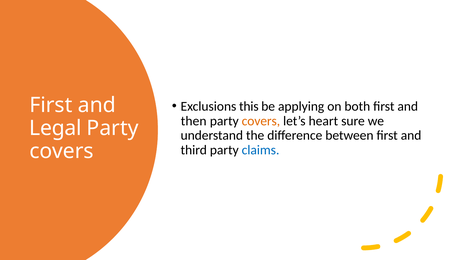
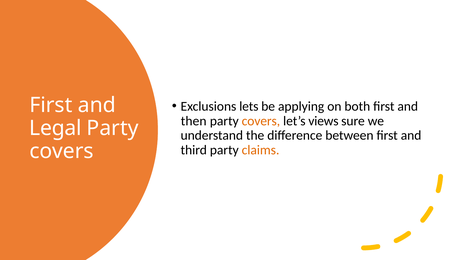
this: this -> lets (249, 106)
heart: heart -> views (323, 121)
claims colour: blue -> orange (261, 150)
